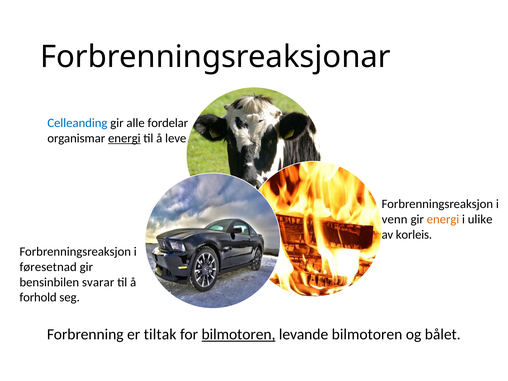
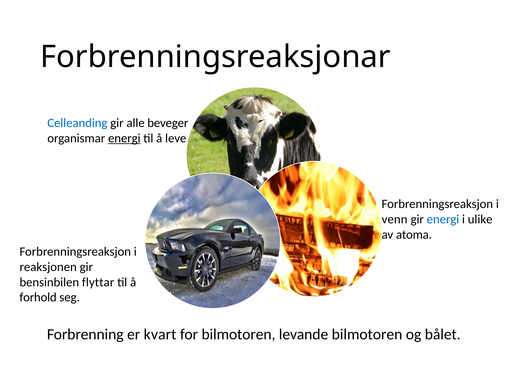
fordelar: fordelar -> beveger (168, 123)
energi colour: orange -> blue (443, 219)
korleis: korleis -> atoma (414, 235)
føresetnad: føresetnad -> reaksjonen (48, 267)
svarar: svarar -> flyttar (98, 282)
tiltak: tiltak -> kvart (160, 334)
bilmotoren underline: present -> none (238, 334)
